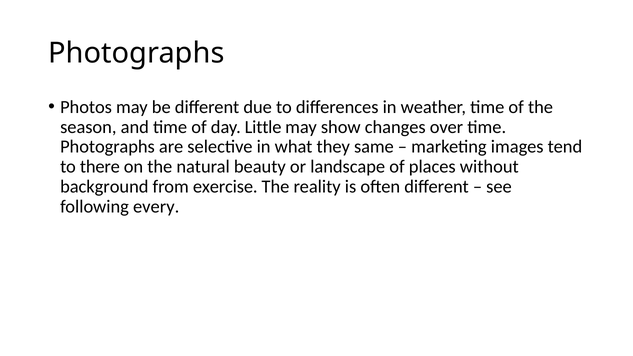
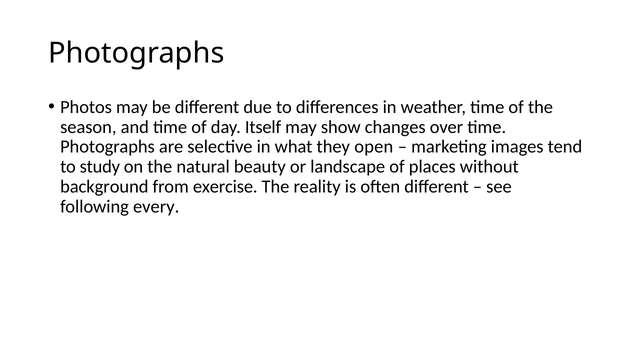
Little: Little -> Itself (263, 127)
same: same -> open (374, 147)
there: there -> study (100, 167)
